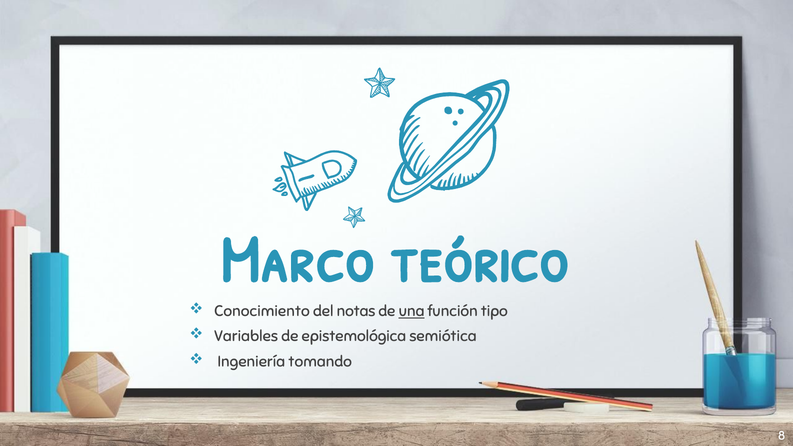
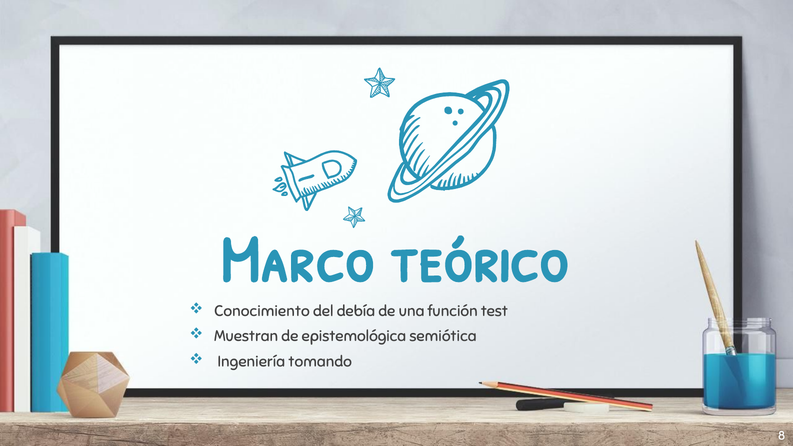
notas: notas -> debía (356, 311)
una underline: present -> none (412, 311)
tipo: tipo -> test (494, 311)
Variables: Variables -> Muestran (246, 336)
